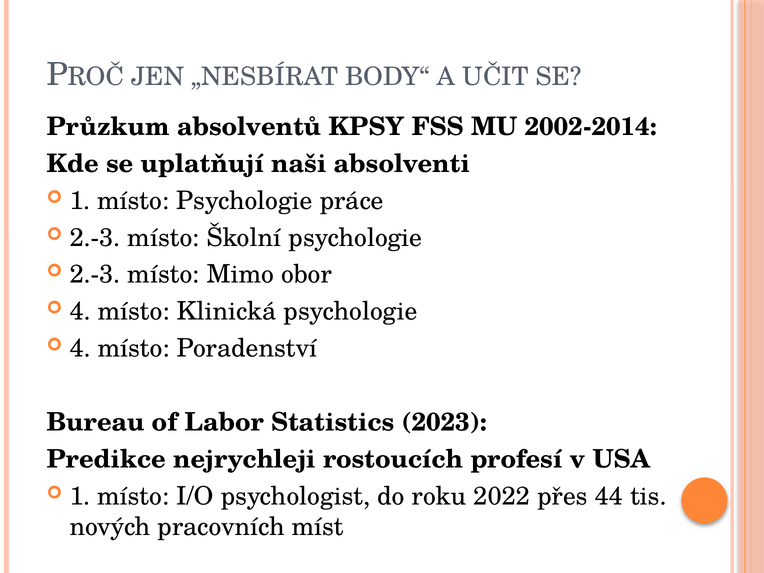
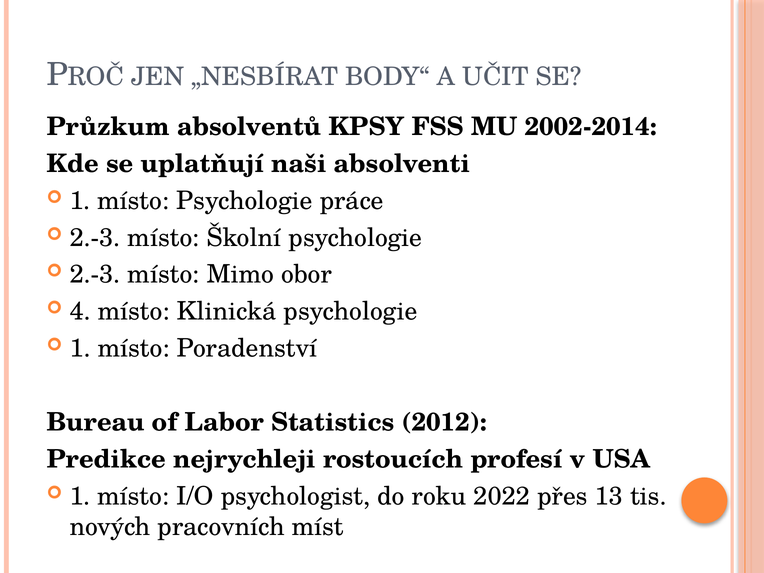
4: 4 -> 1 (80, 348)
2023: 2023 -> 2012 (444, 422)
44: 44 -> 13 (609, 496)
